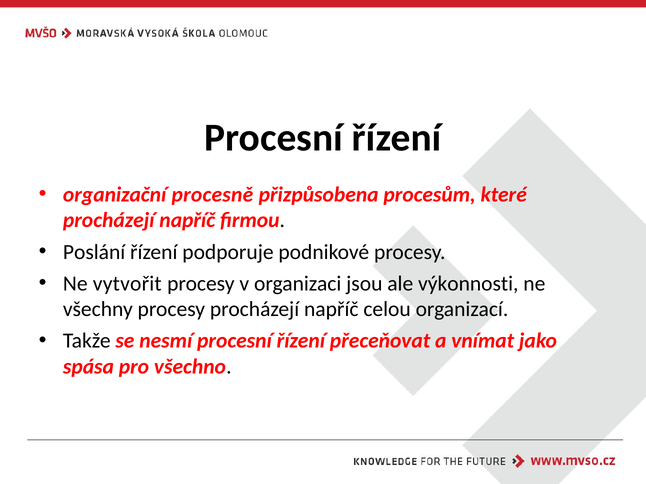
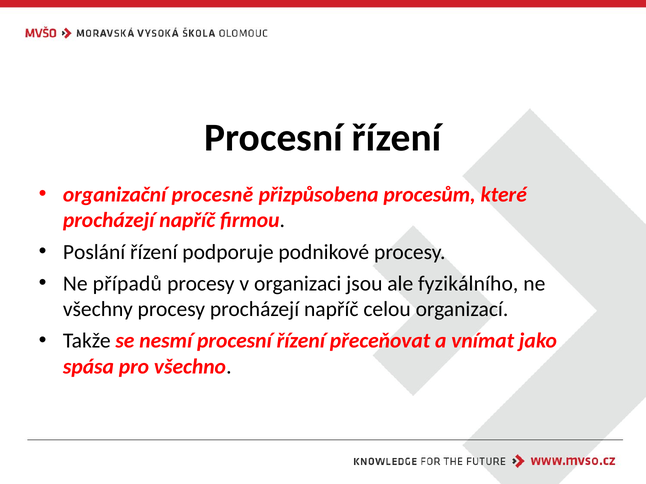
vytvořit: vytvořit -> případů (127, 284)
výkonnosti: výkonnosti -> fyzikálního (468, 284)
